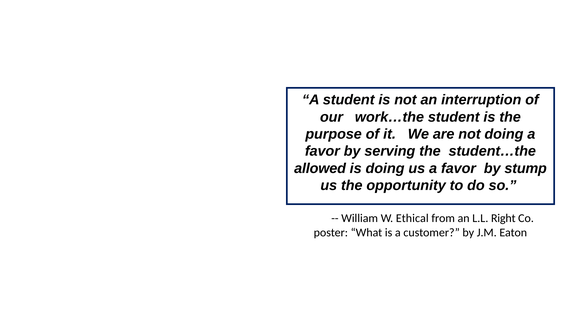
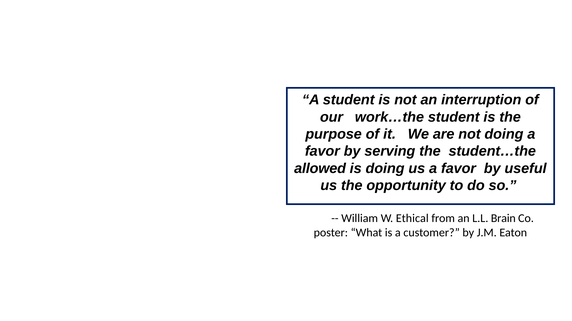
stump: stump -> useful (526, 169)
Right: Right -> Brain (503, 219)
